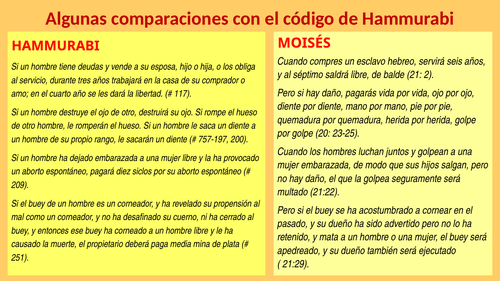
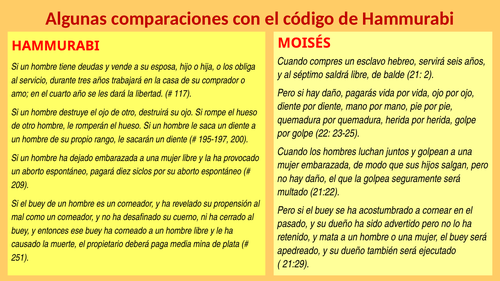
20: 20 -> 22 (323, 134)
757-197: 757-197 -> 195-197 (214, 140)
